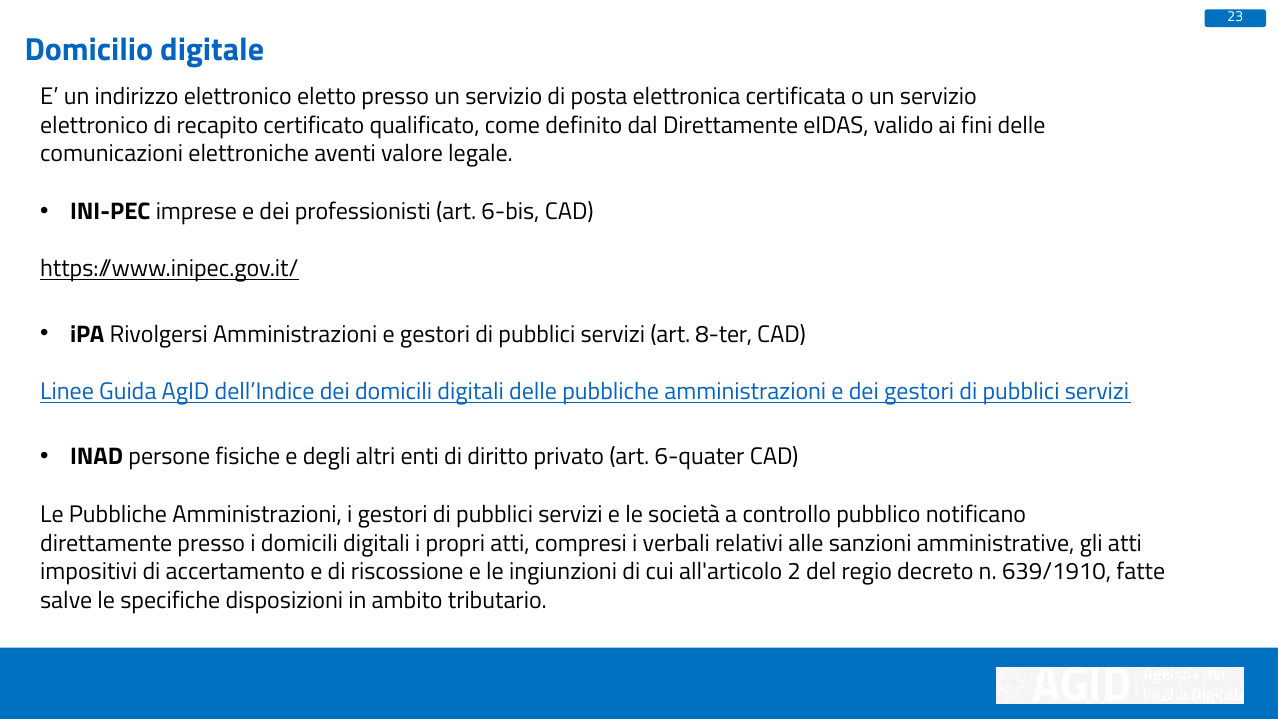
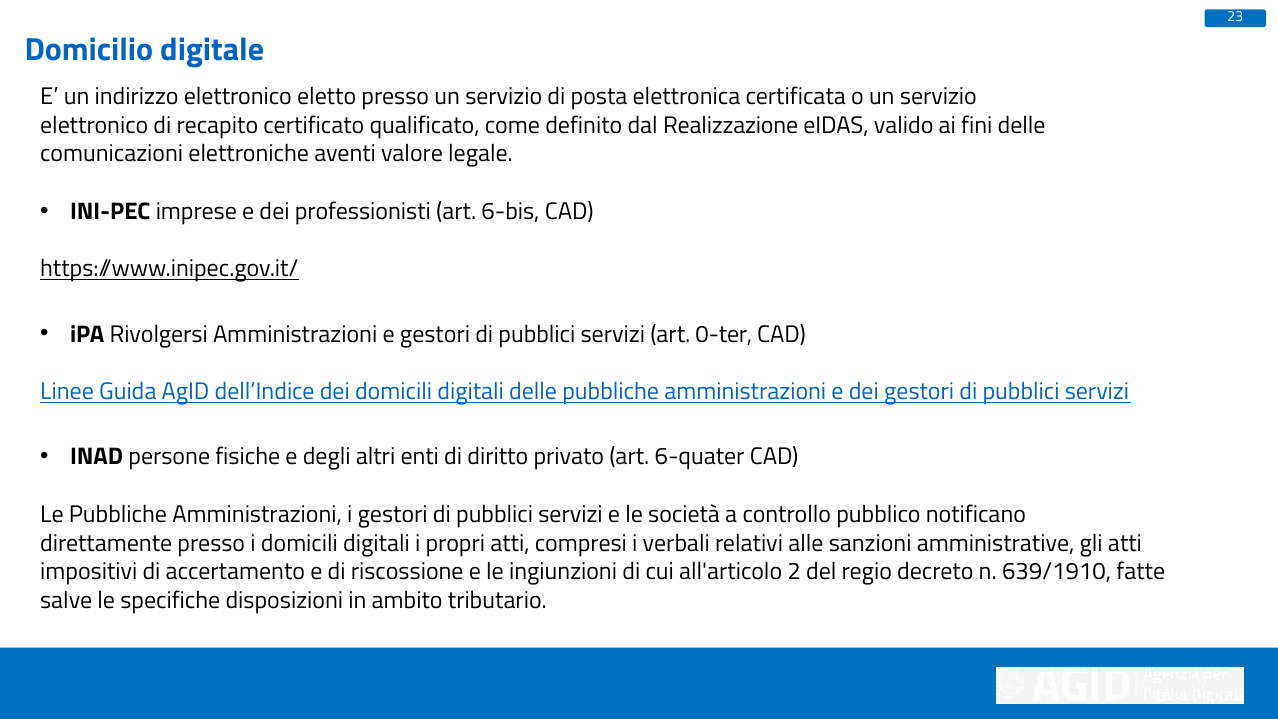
dal Direttamente: Direttamente -> Realizzazione (731, 125)
8-ter: 8-ter -> 0-ter (724, 334)
